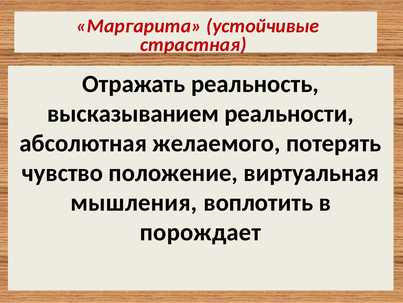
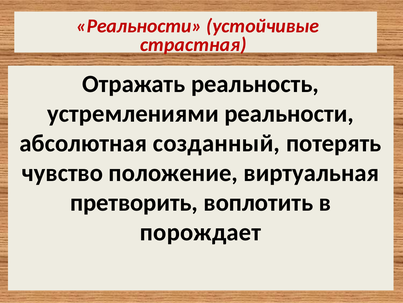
Маргарита: Маргарита -> Реальности (139, 26)
высказыванием: высказыванием -> устремлениями (133, 114)
желаемого: желаемого -> созданный (216, 143)
мышления: мышления -> претворить (134, 202)
